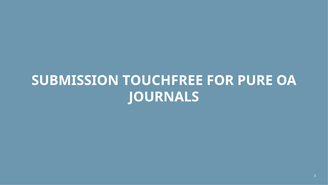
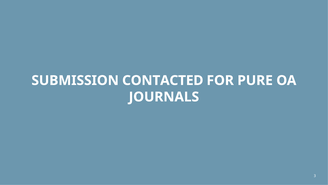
TOUCHFREE: TOUCHFREE -> CONTACTED (163, 80)
